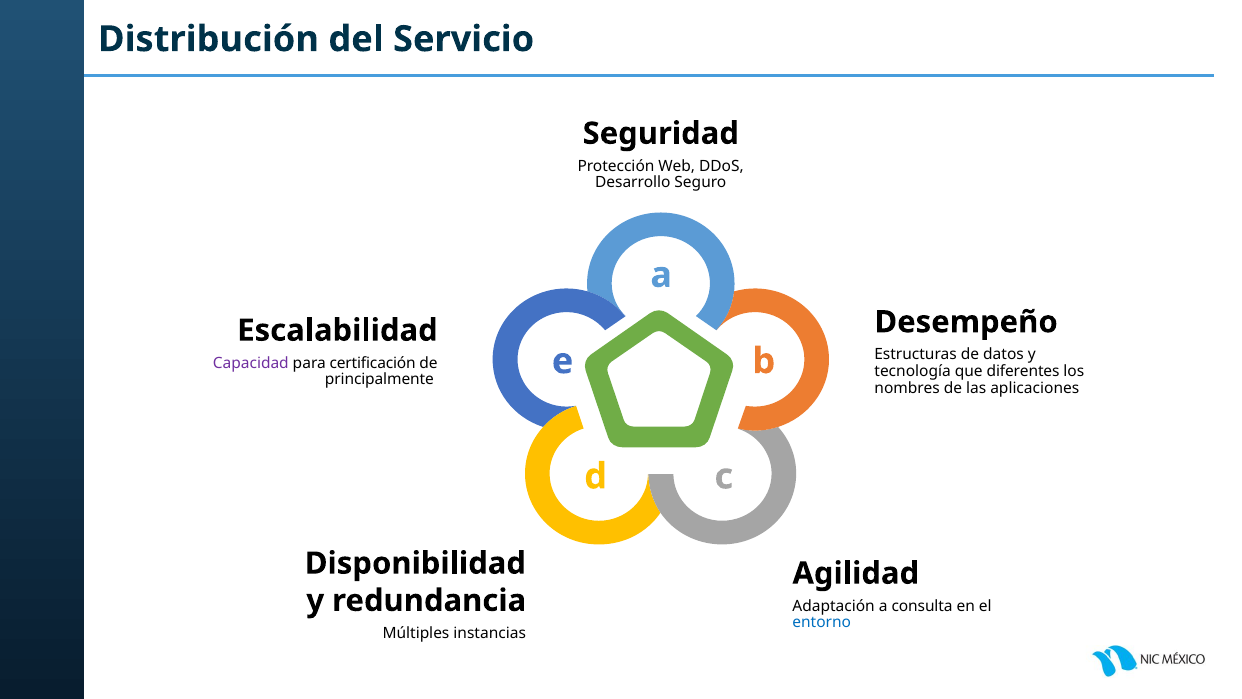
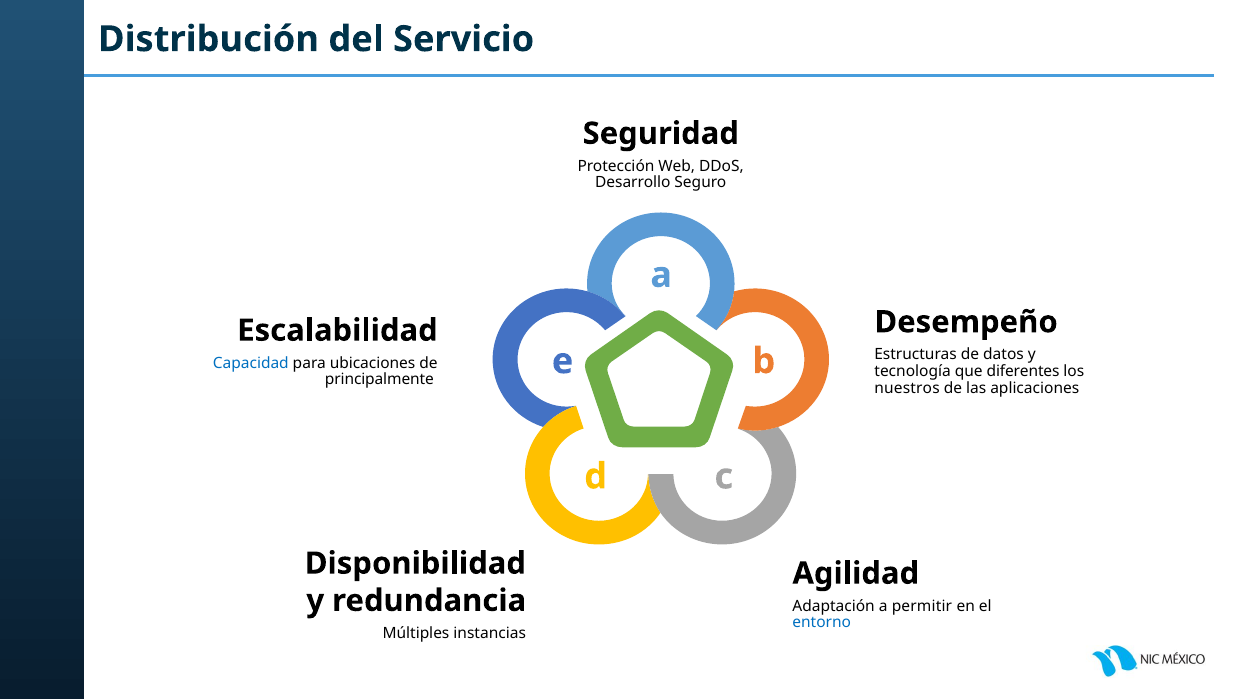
Capacidad colour: purple -> blue (251, 363)
certificación: certificación -> ubicaciones (373, 363)
nombres: nombres -> nuestros (907, 388)
consulta: consulta -> permitir (922, 606)
